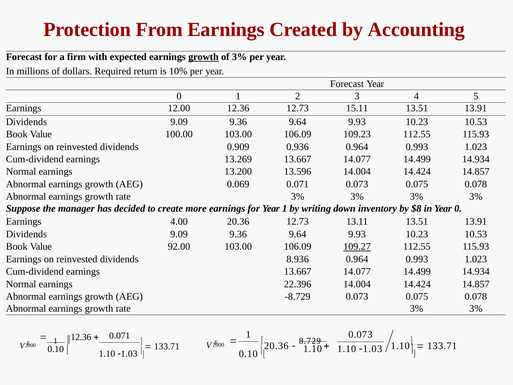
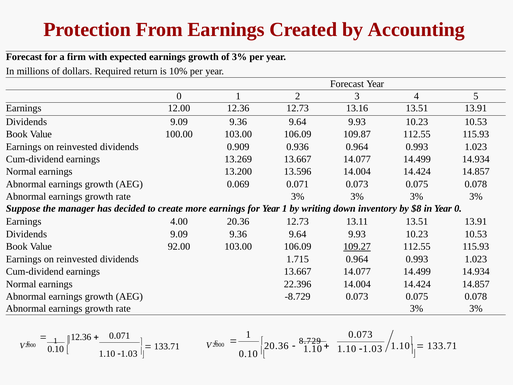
growth underline: present -> none (203, 57)
15.11: 15.11 -> 13.16 (357, 108)
109.23: 109.23 -> 109.87 (357, 134)
8.936: 8.936 -> 1.715 (298, 259)
